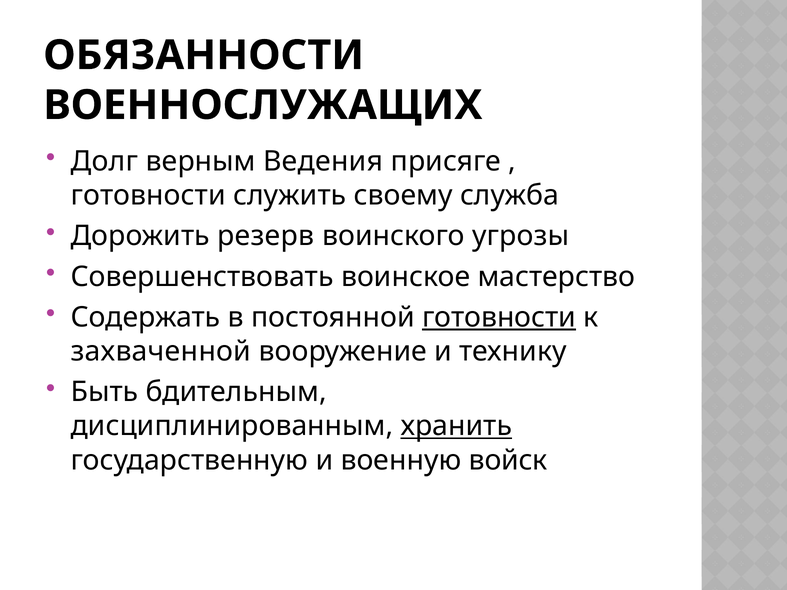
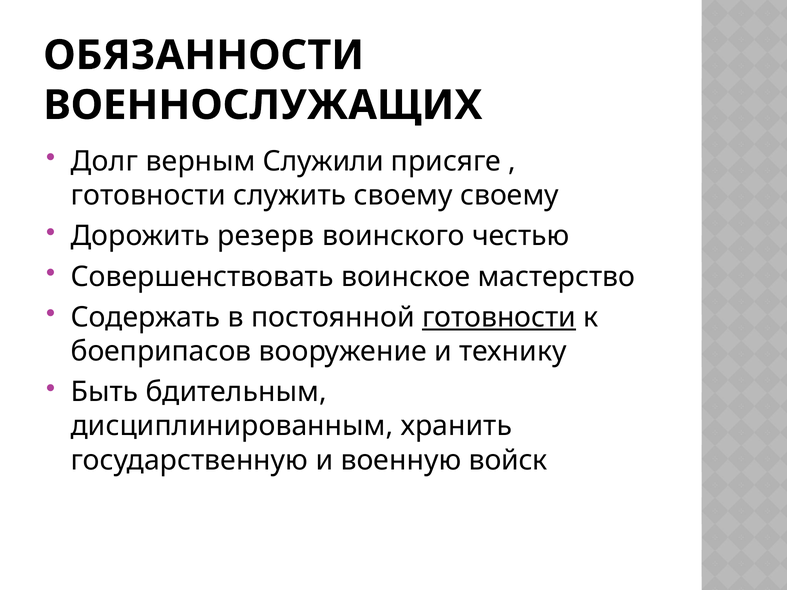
Ведения: Ведения -> Служили (323, 161)
своему служба: служба -> своему (509, 196)
угрозы: угрозы -> честью (521, 236)
захваченной: захваченной -> боеприпасов (161, 352)
хранить underline: present -> none (456, 426)
